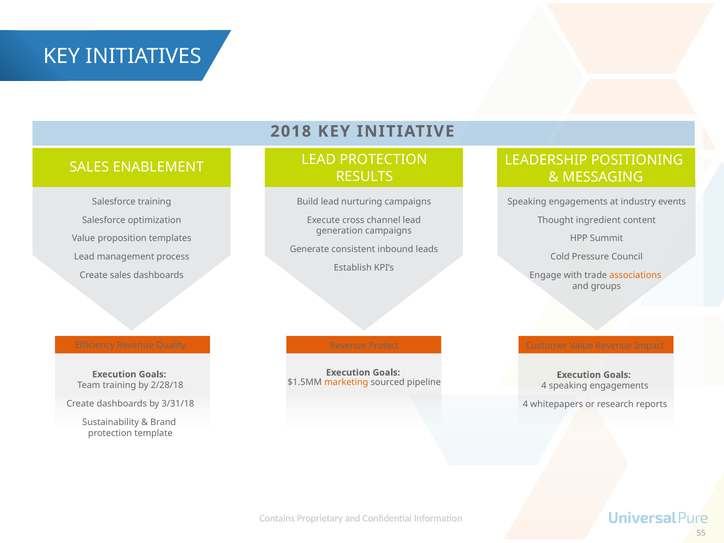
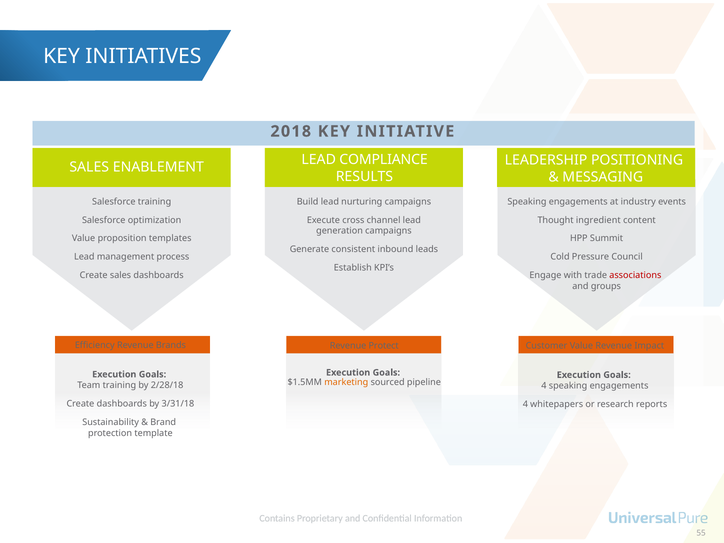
LEAD PROTECTION: PROTECTION -> COMPLIANCE (384, 159)
associations colour: orange -> red (635, 275)
Quality: Quality -> Brands (171, 345)
